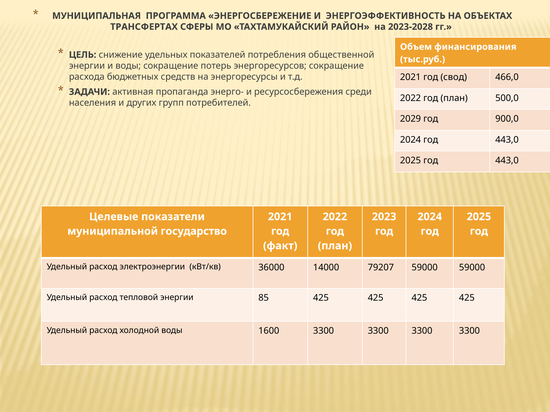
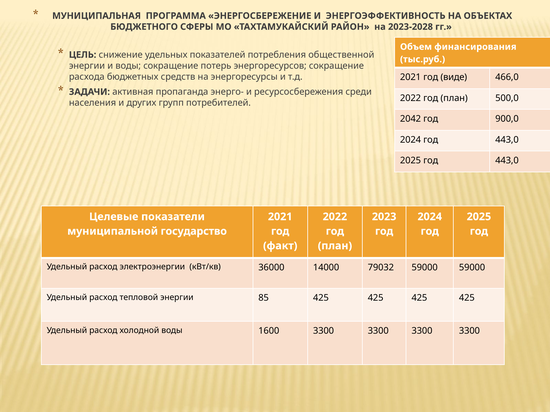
ТРАНСФЕРТАХ: ТРАНСФЕРТАХ -> БЮДЖЕТНОГО (144, 27)
свод: свод -> виде (454, 77)
2029: 2029 -> 2042 (411, 119)
79207: 79207 -> 79032 (381, 268)
